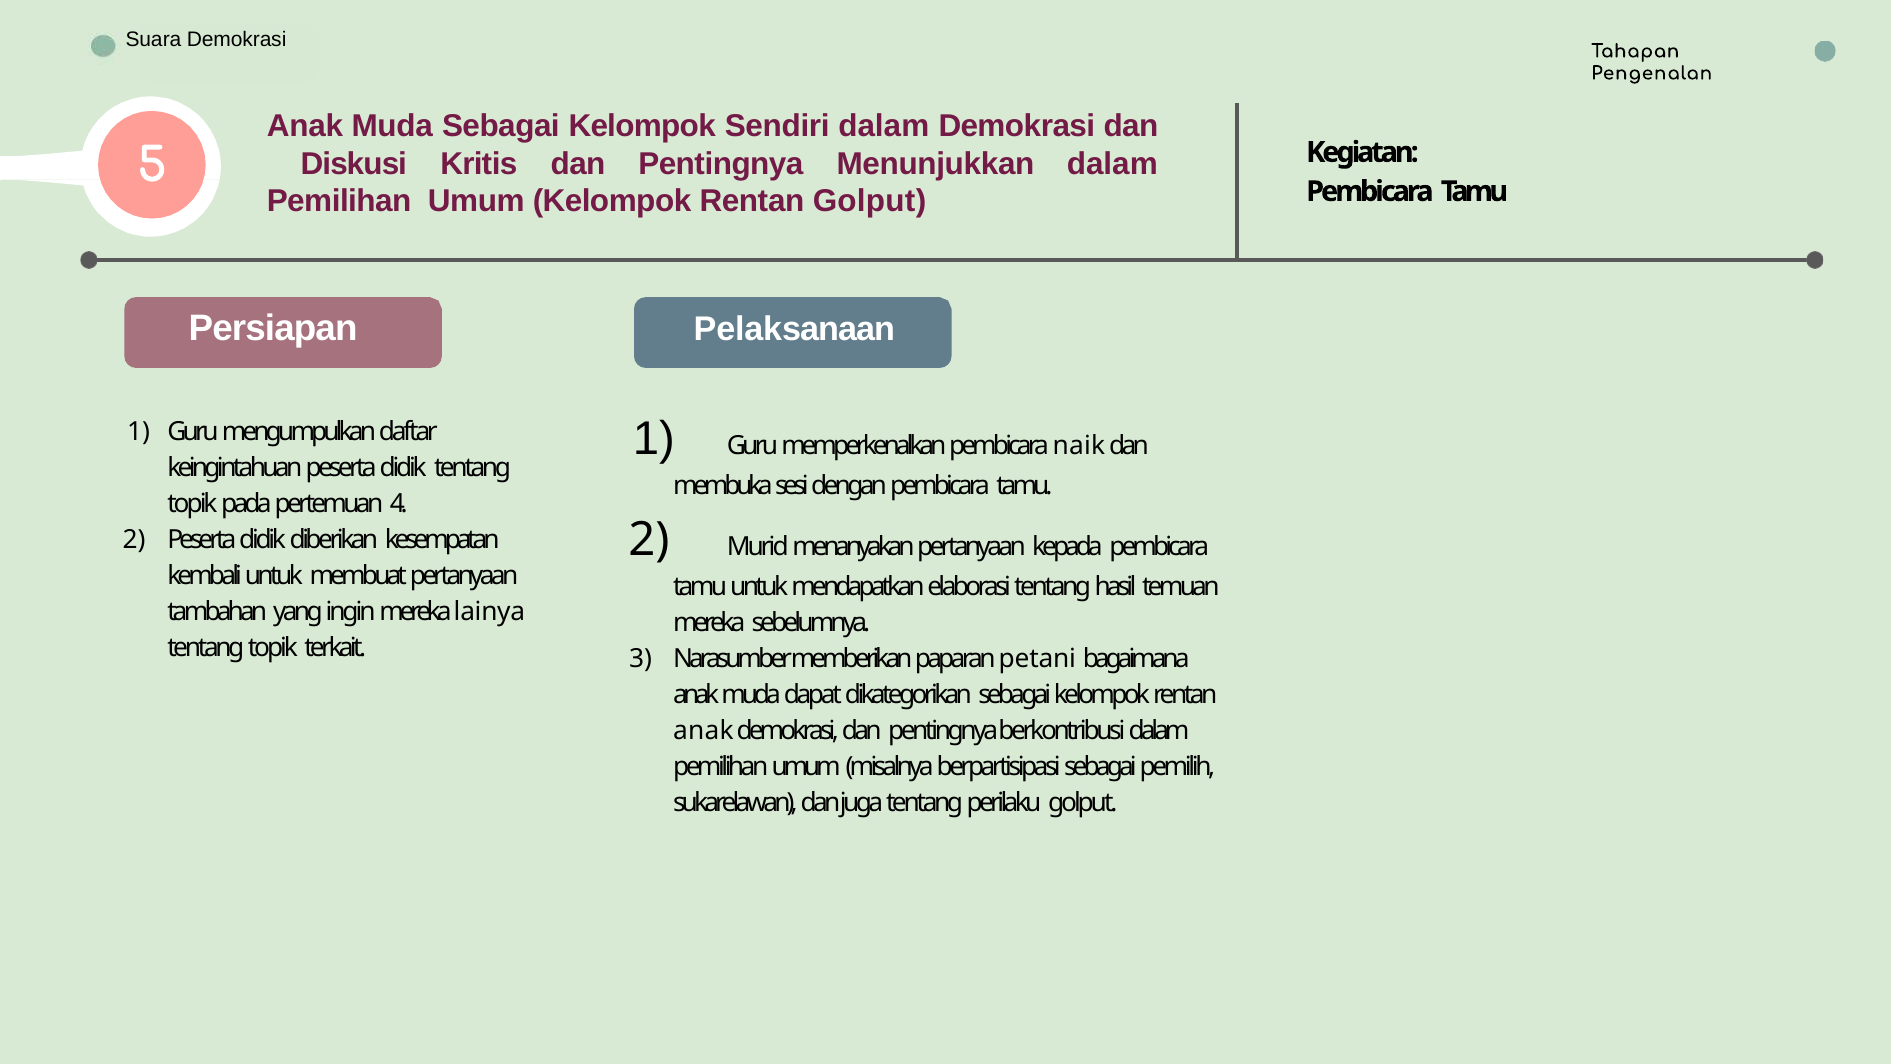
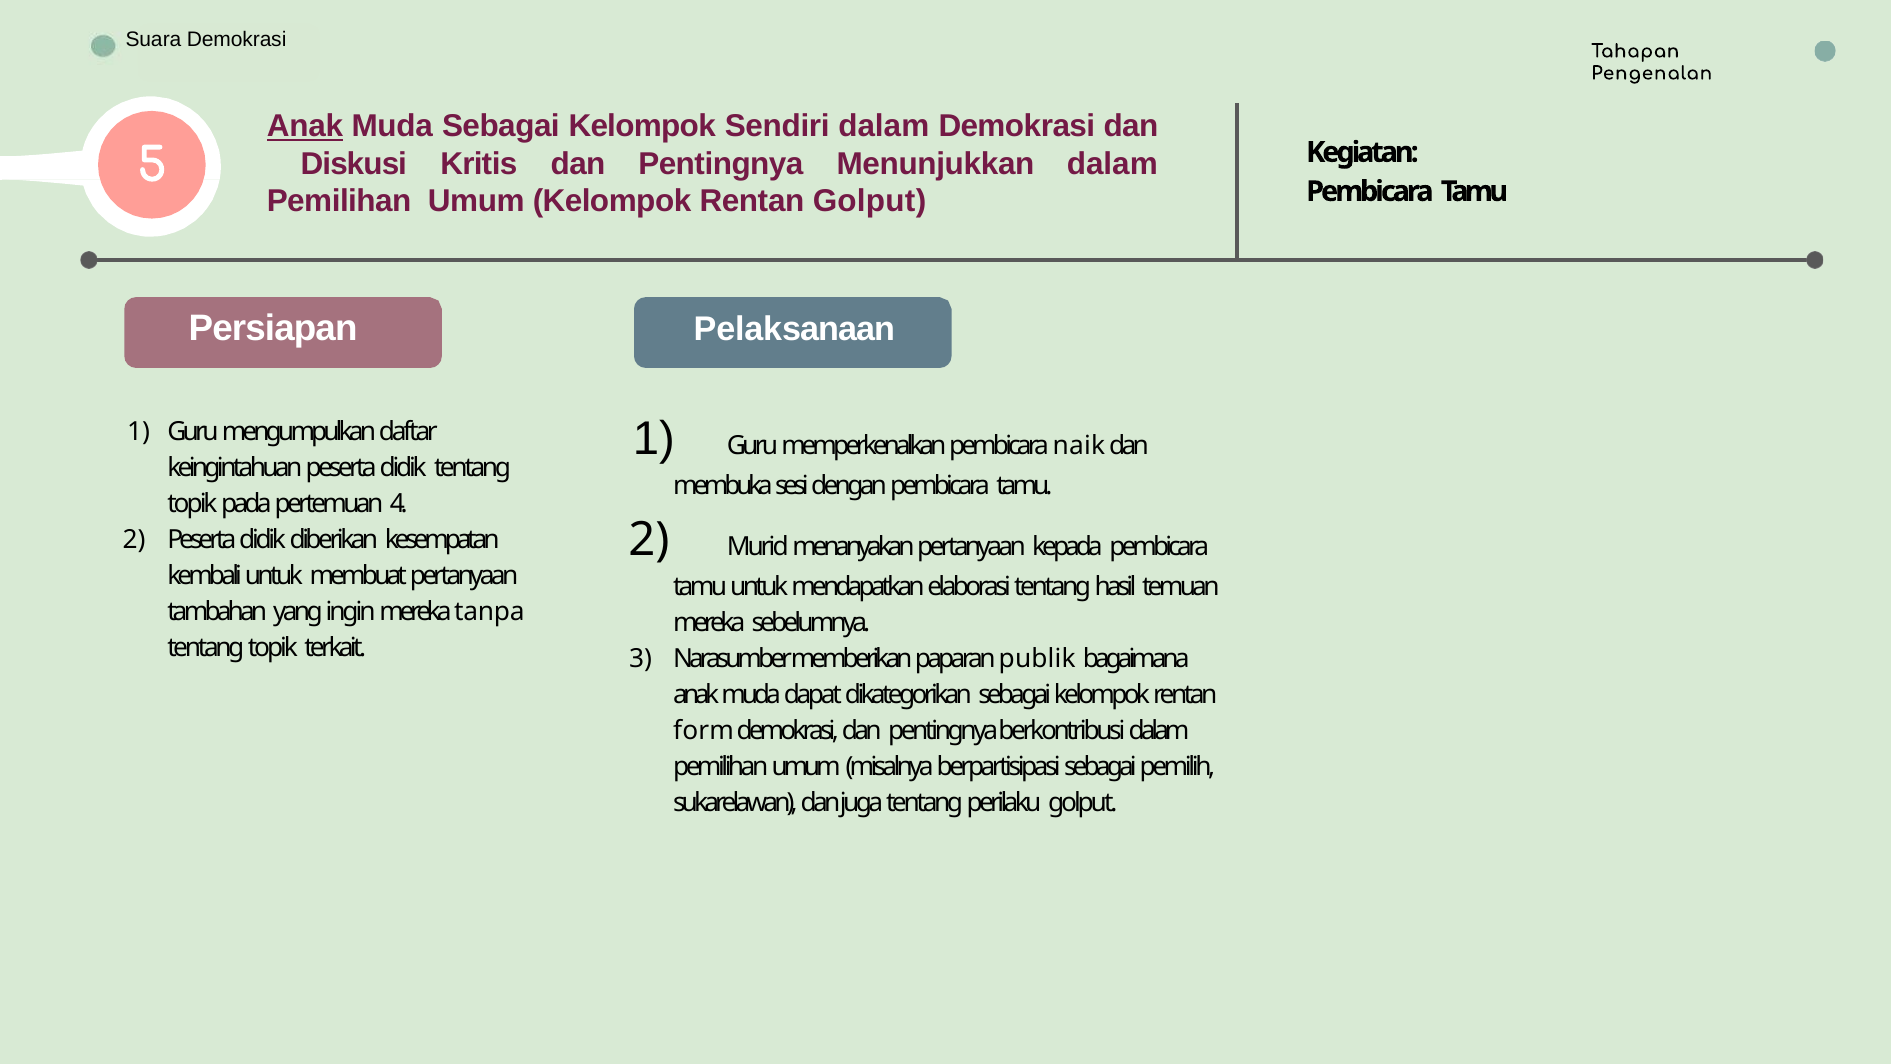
Anak underline: none -> present (305, 126)
lainya: lainya -> tanpa (489, 611)
petani: petani -> publik (1037, 658)
anak: anak -> form (704, 730)
